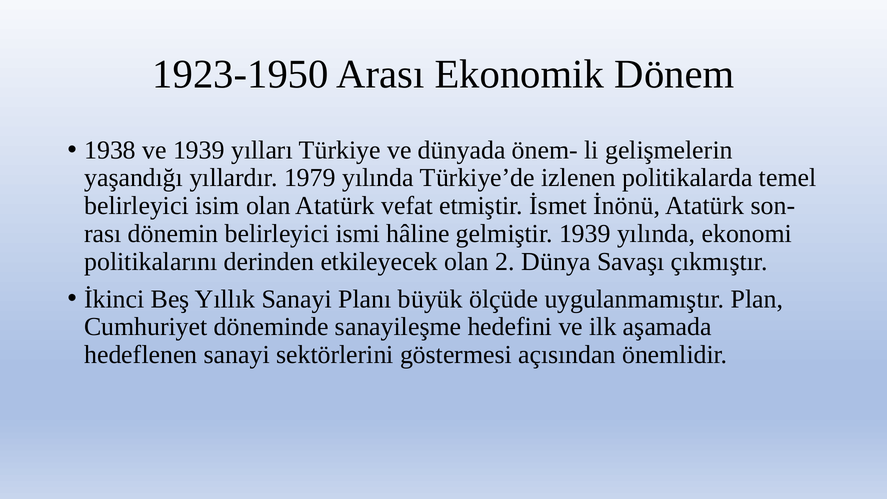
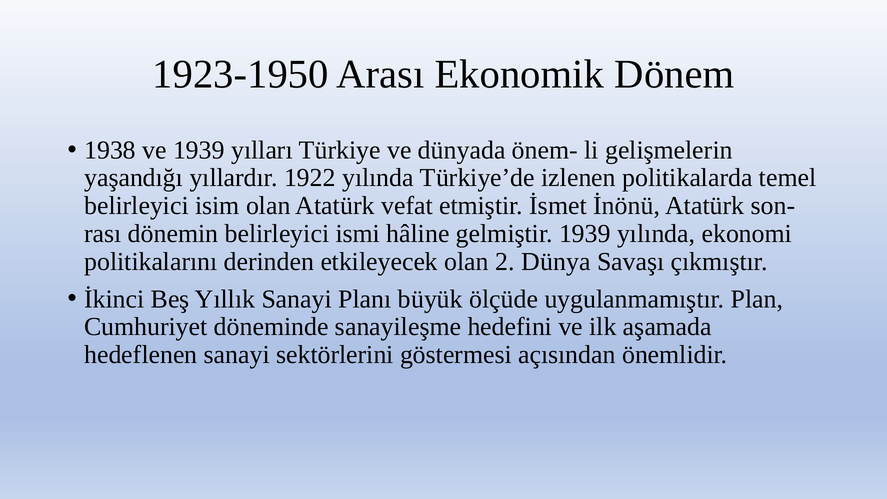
1979: 1979 -> 1922 (310, 178)
